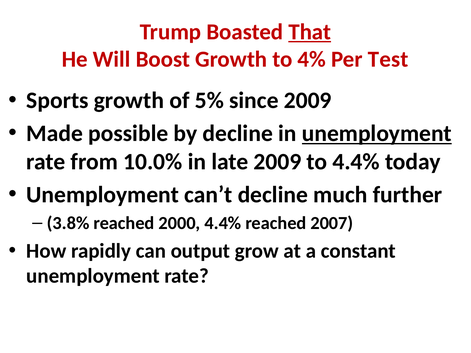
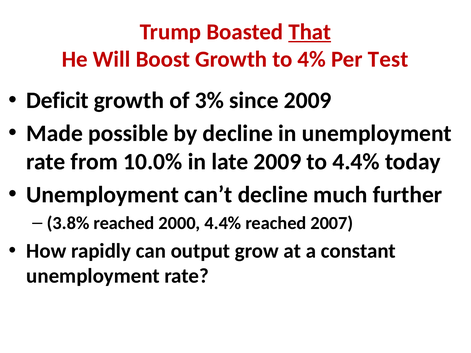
Sports: Sports -> Deficit (58, 101)
5%: 5% -> 3% (209, 101)
unemployment underline: present -> none (377, 134)
